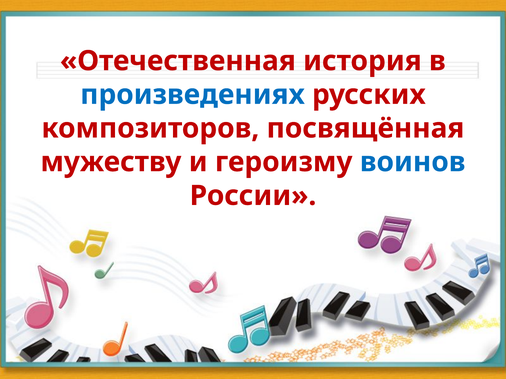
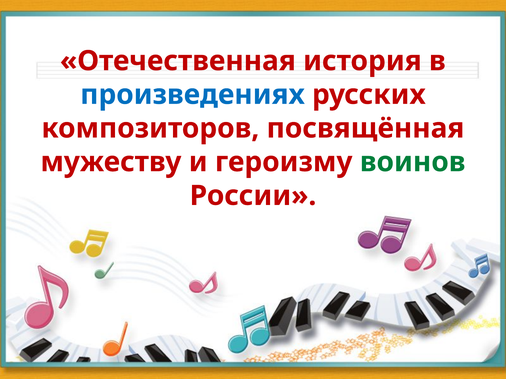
воинов colour: blue -> green (413, 162)
